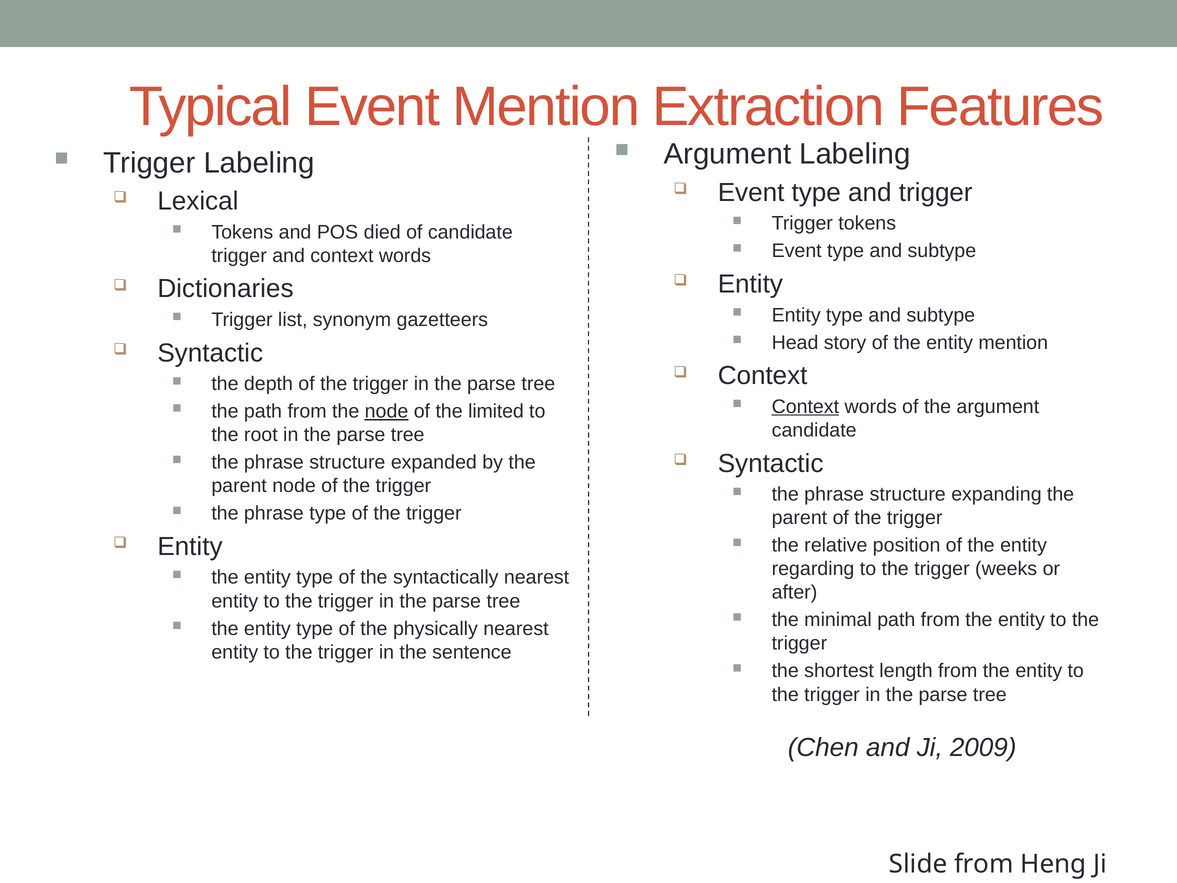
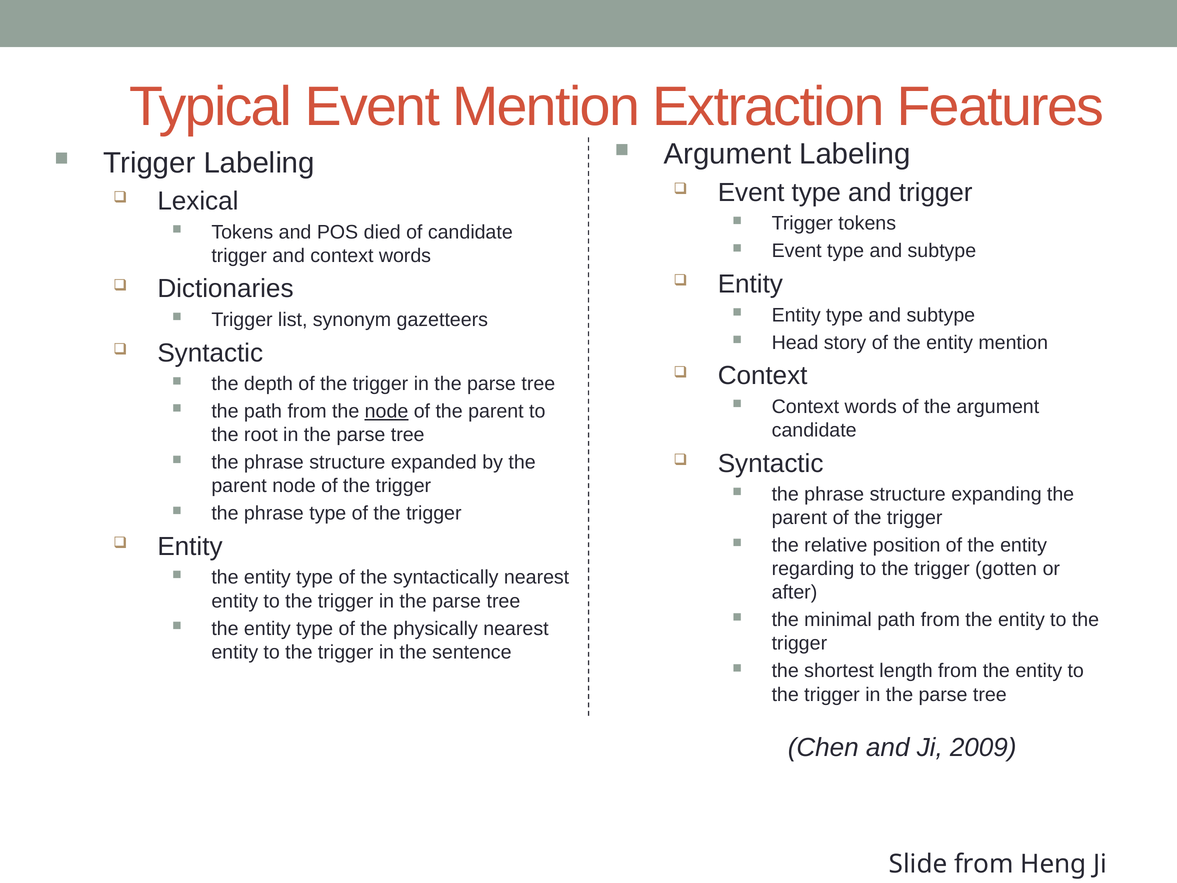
Context underline: present -> none (805, 407)
of the limited: limited -> parent (496, 411)
weeks: weeks -> gotten (1006, 569)
